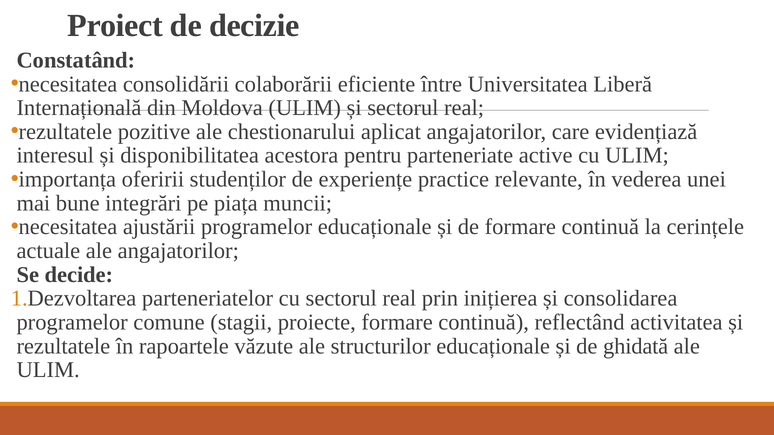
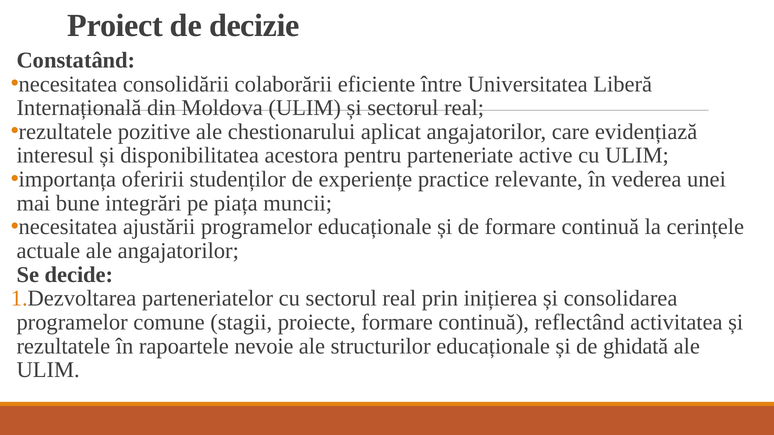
văzute: văzute -> nevoie (264, 346)
